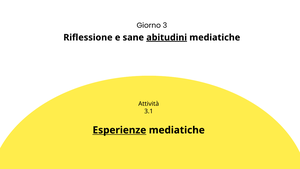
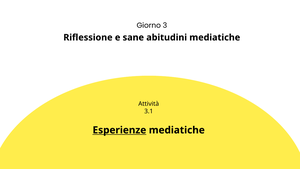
abitudini underline: present -> none (167, 37)
